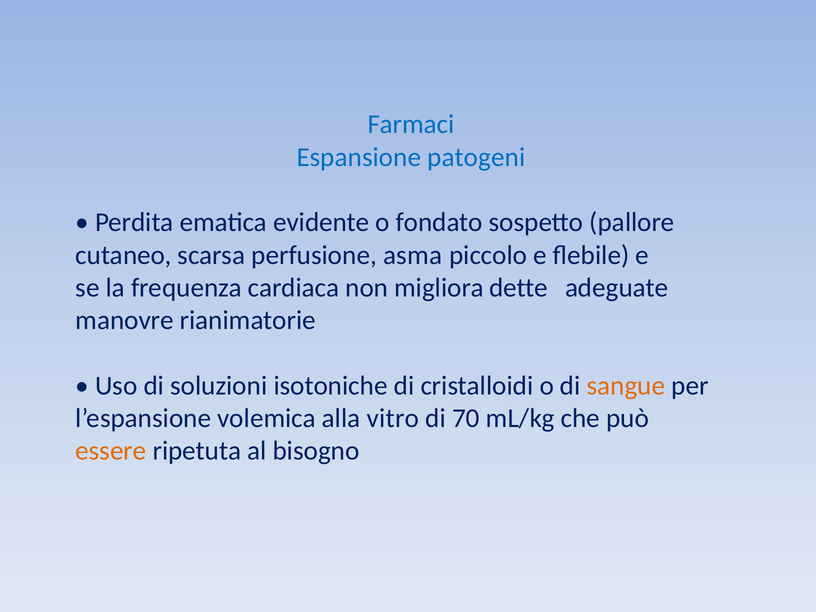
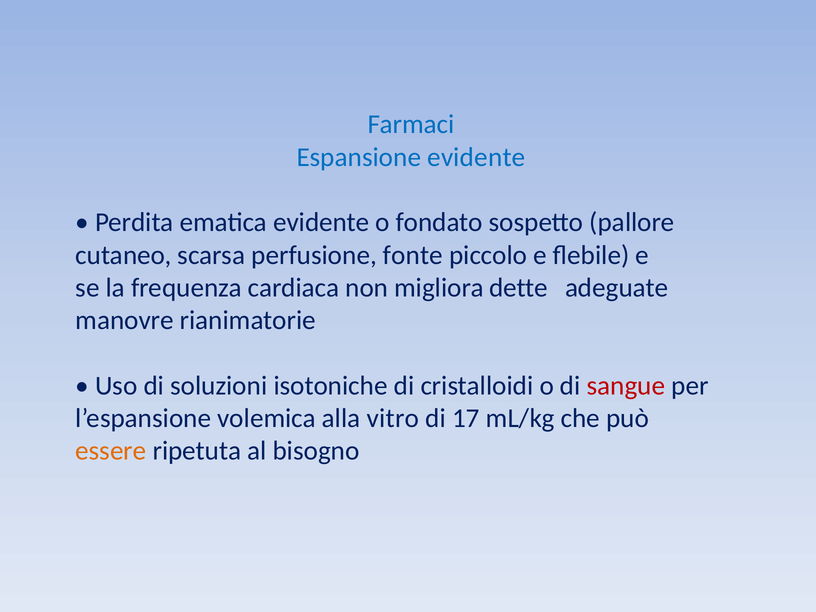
Espansione patogeni: patogeni -> evidente (476, 157)
asma: asma -> fonte (413, 255)
sangue colour: orange -> red (626, 386)
70: 70 -> 17 (466, 418)
